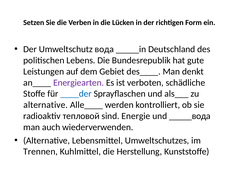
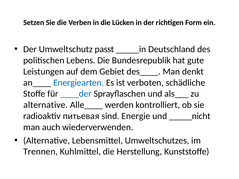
вода: вода -> passt (104, 49)
Energiearten colour: purple -> blue (79, 83)
тепловой: тепловой -> питьевая (81, 116)
_____вода: _____вода -> _____nicht (190, 116)
